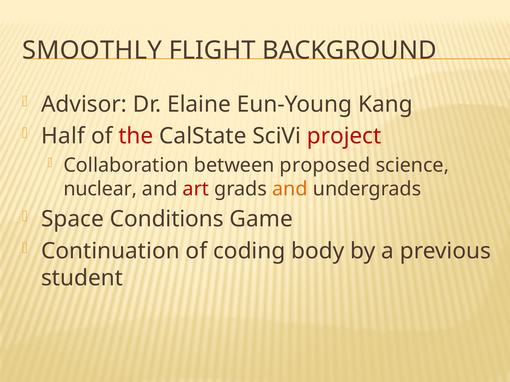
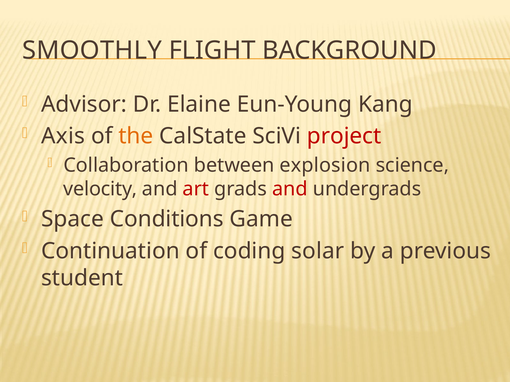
Half: Half -> Axis (63, 136)
the colour: red -> orange (136, 136)
proposed: proposed -> explosion (325, 165)
nuclear: nuclear -> velocity (100, 189)
and colour: orange -> red (290, 189)
body: body -> solar (318, 251)
